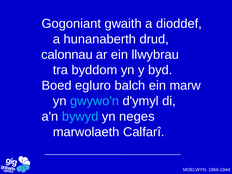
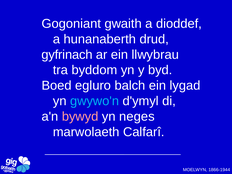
calonnau: calonnau -> gyfrinach (67, 55)
marw: marw -> lygad (185, 86)
bywyd colour: light blue -> pink (80, 116)
